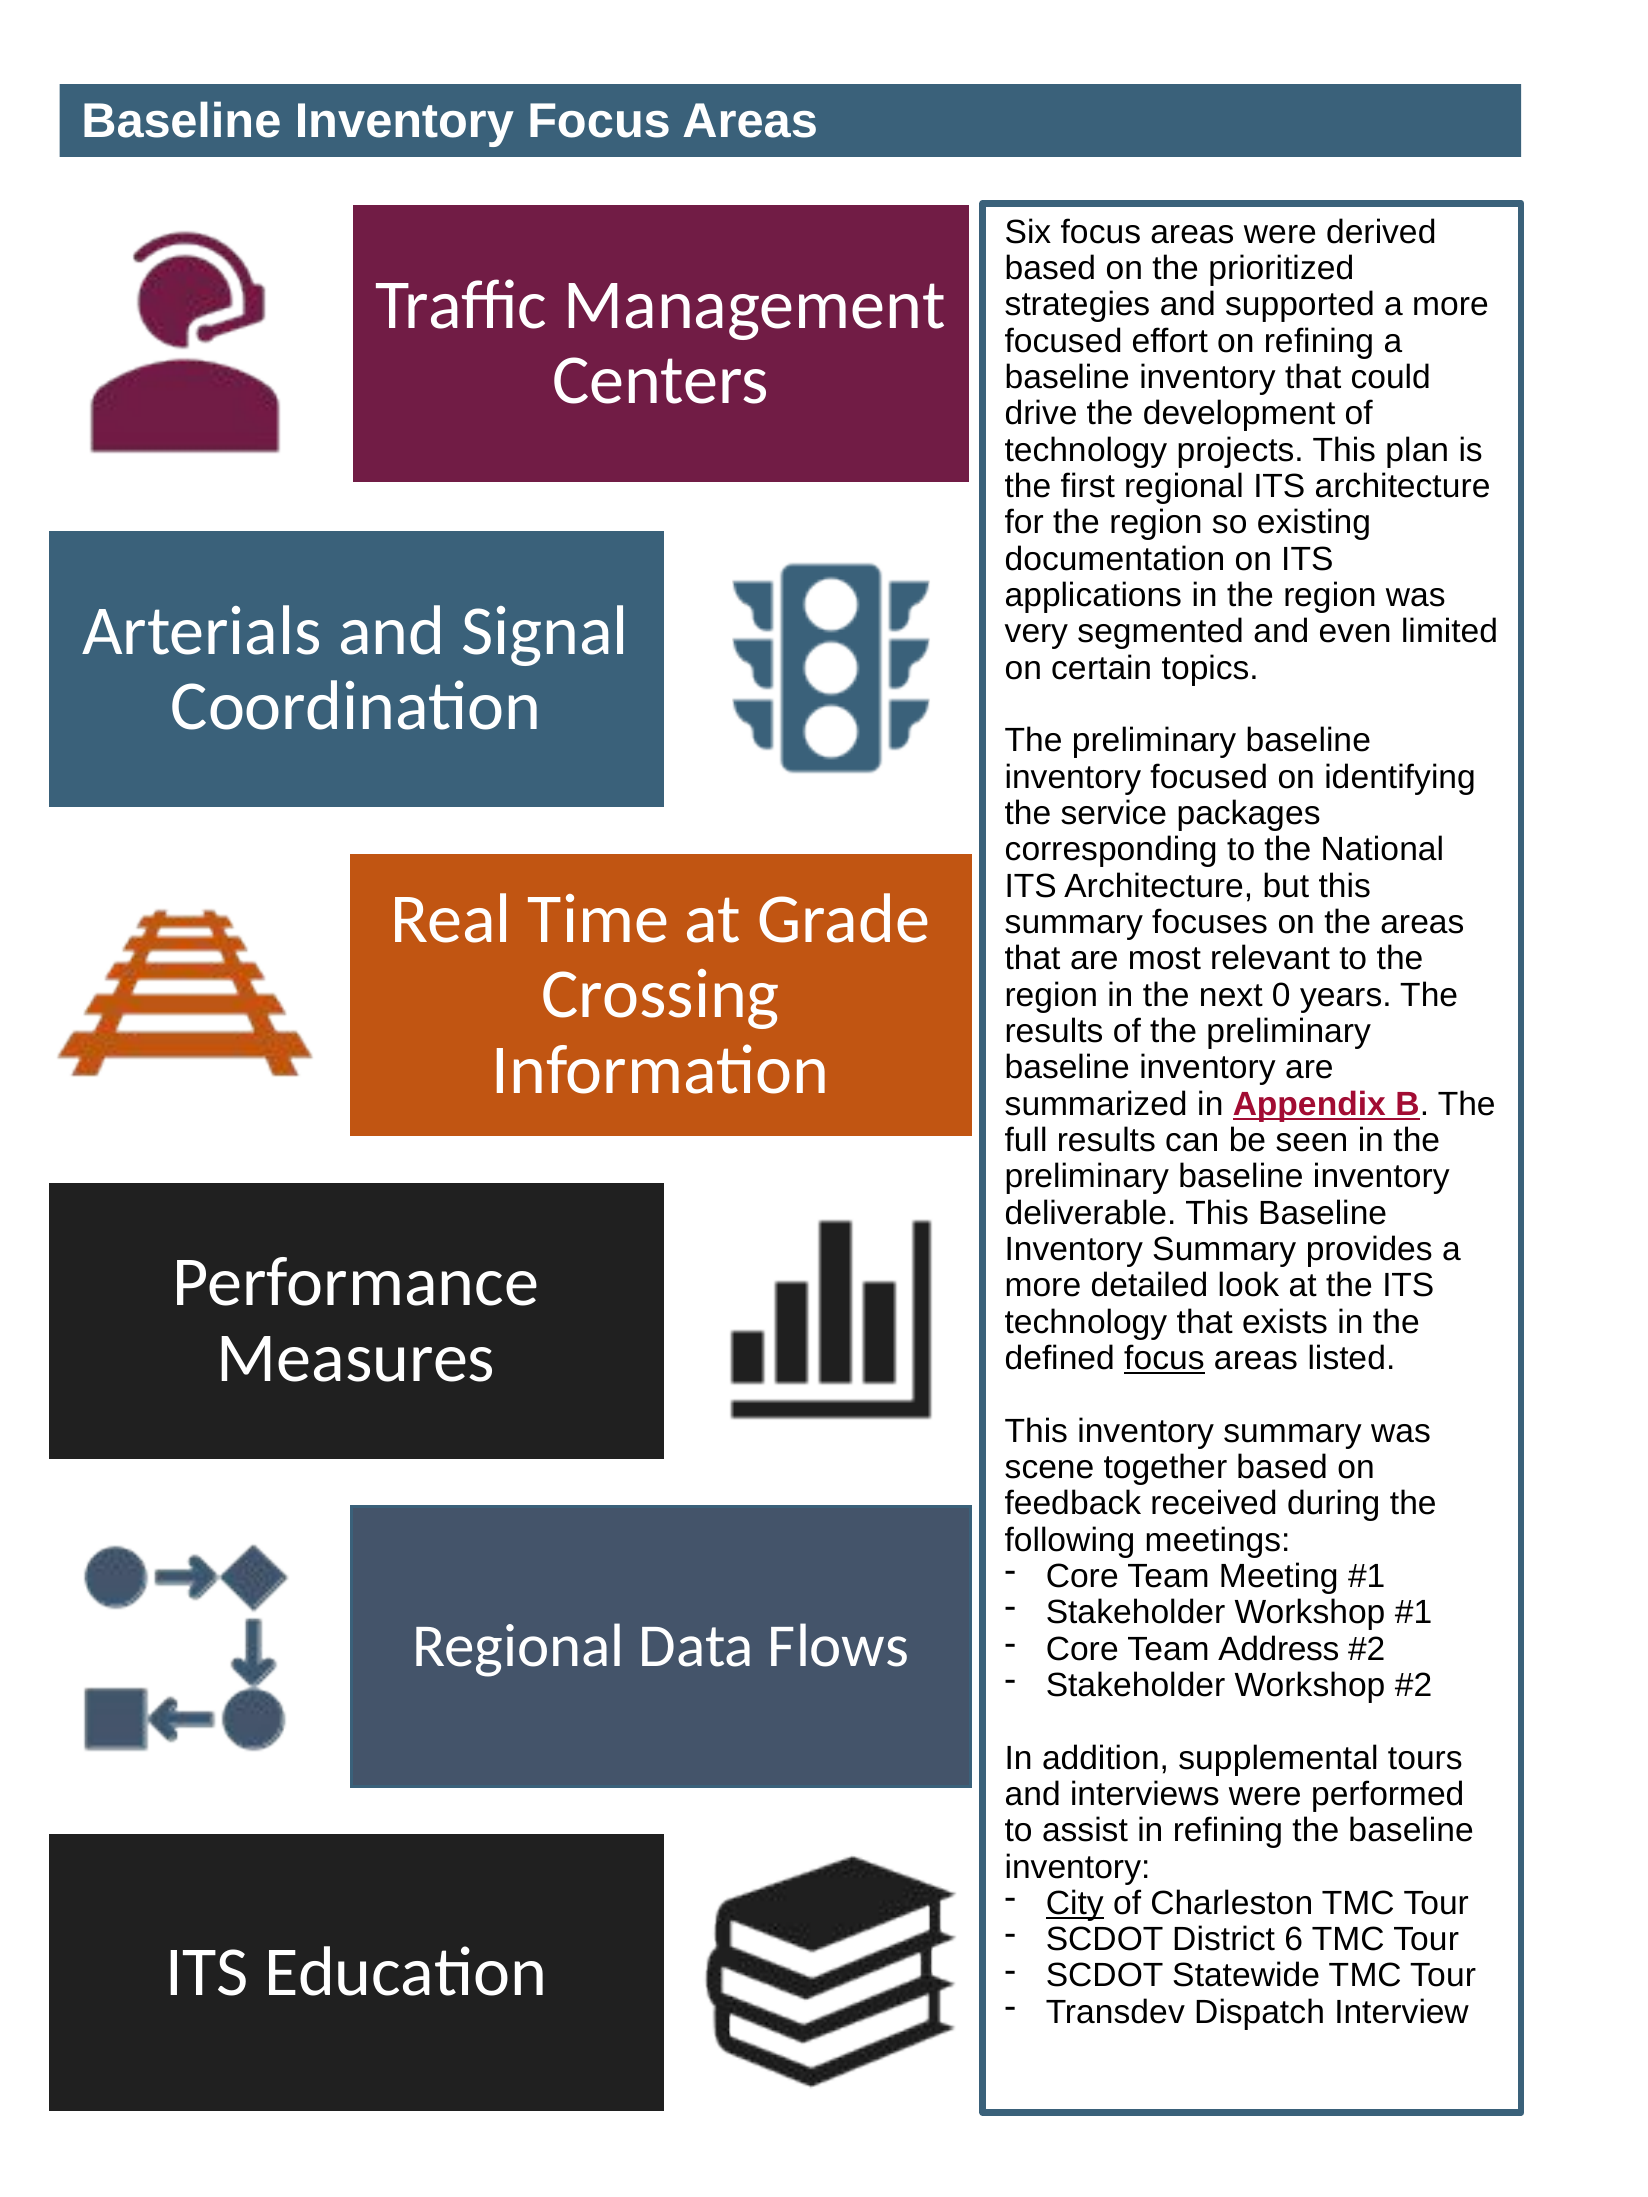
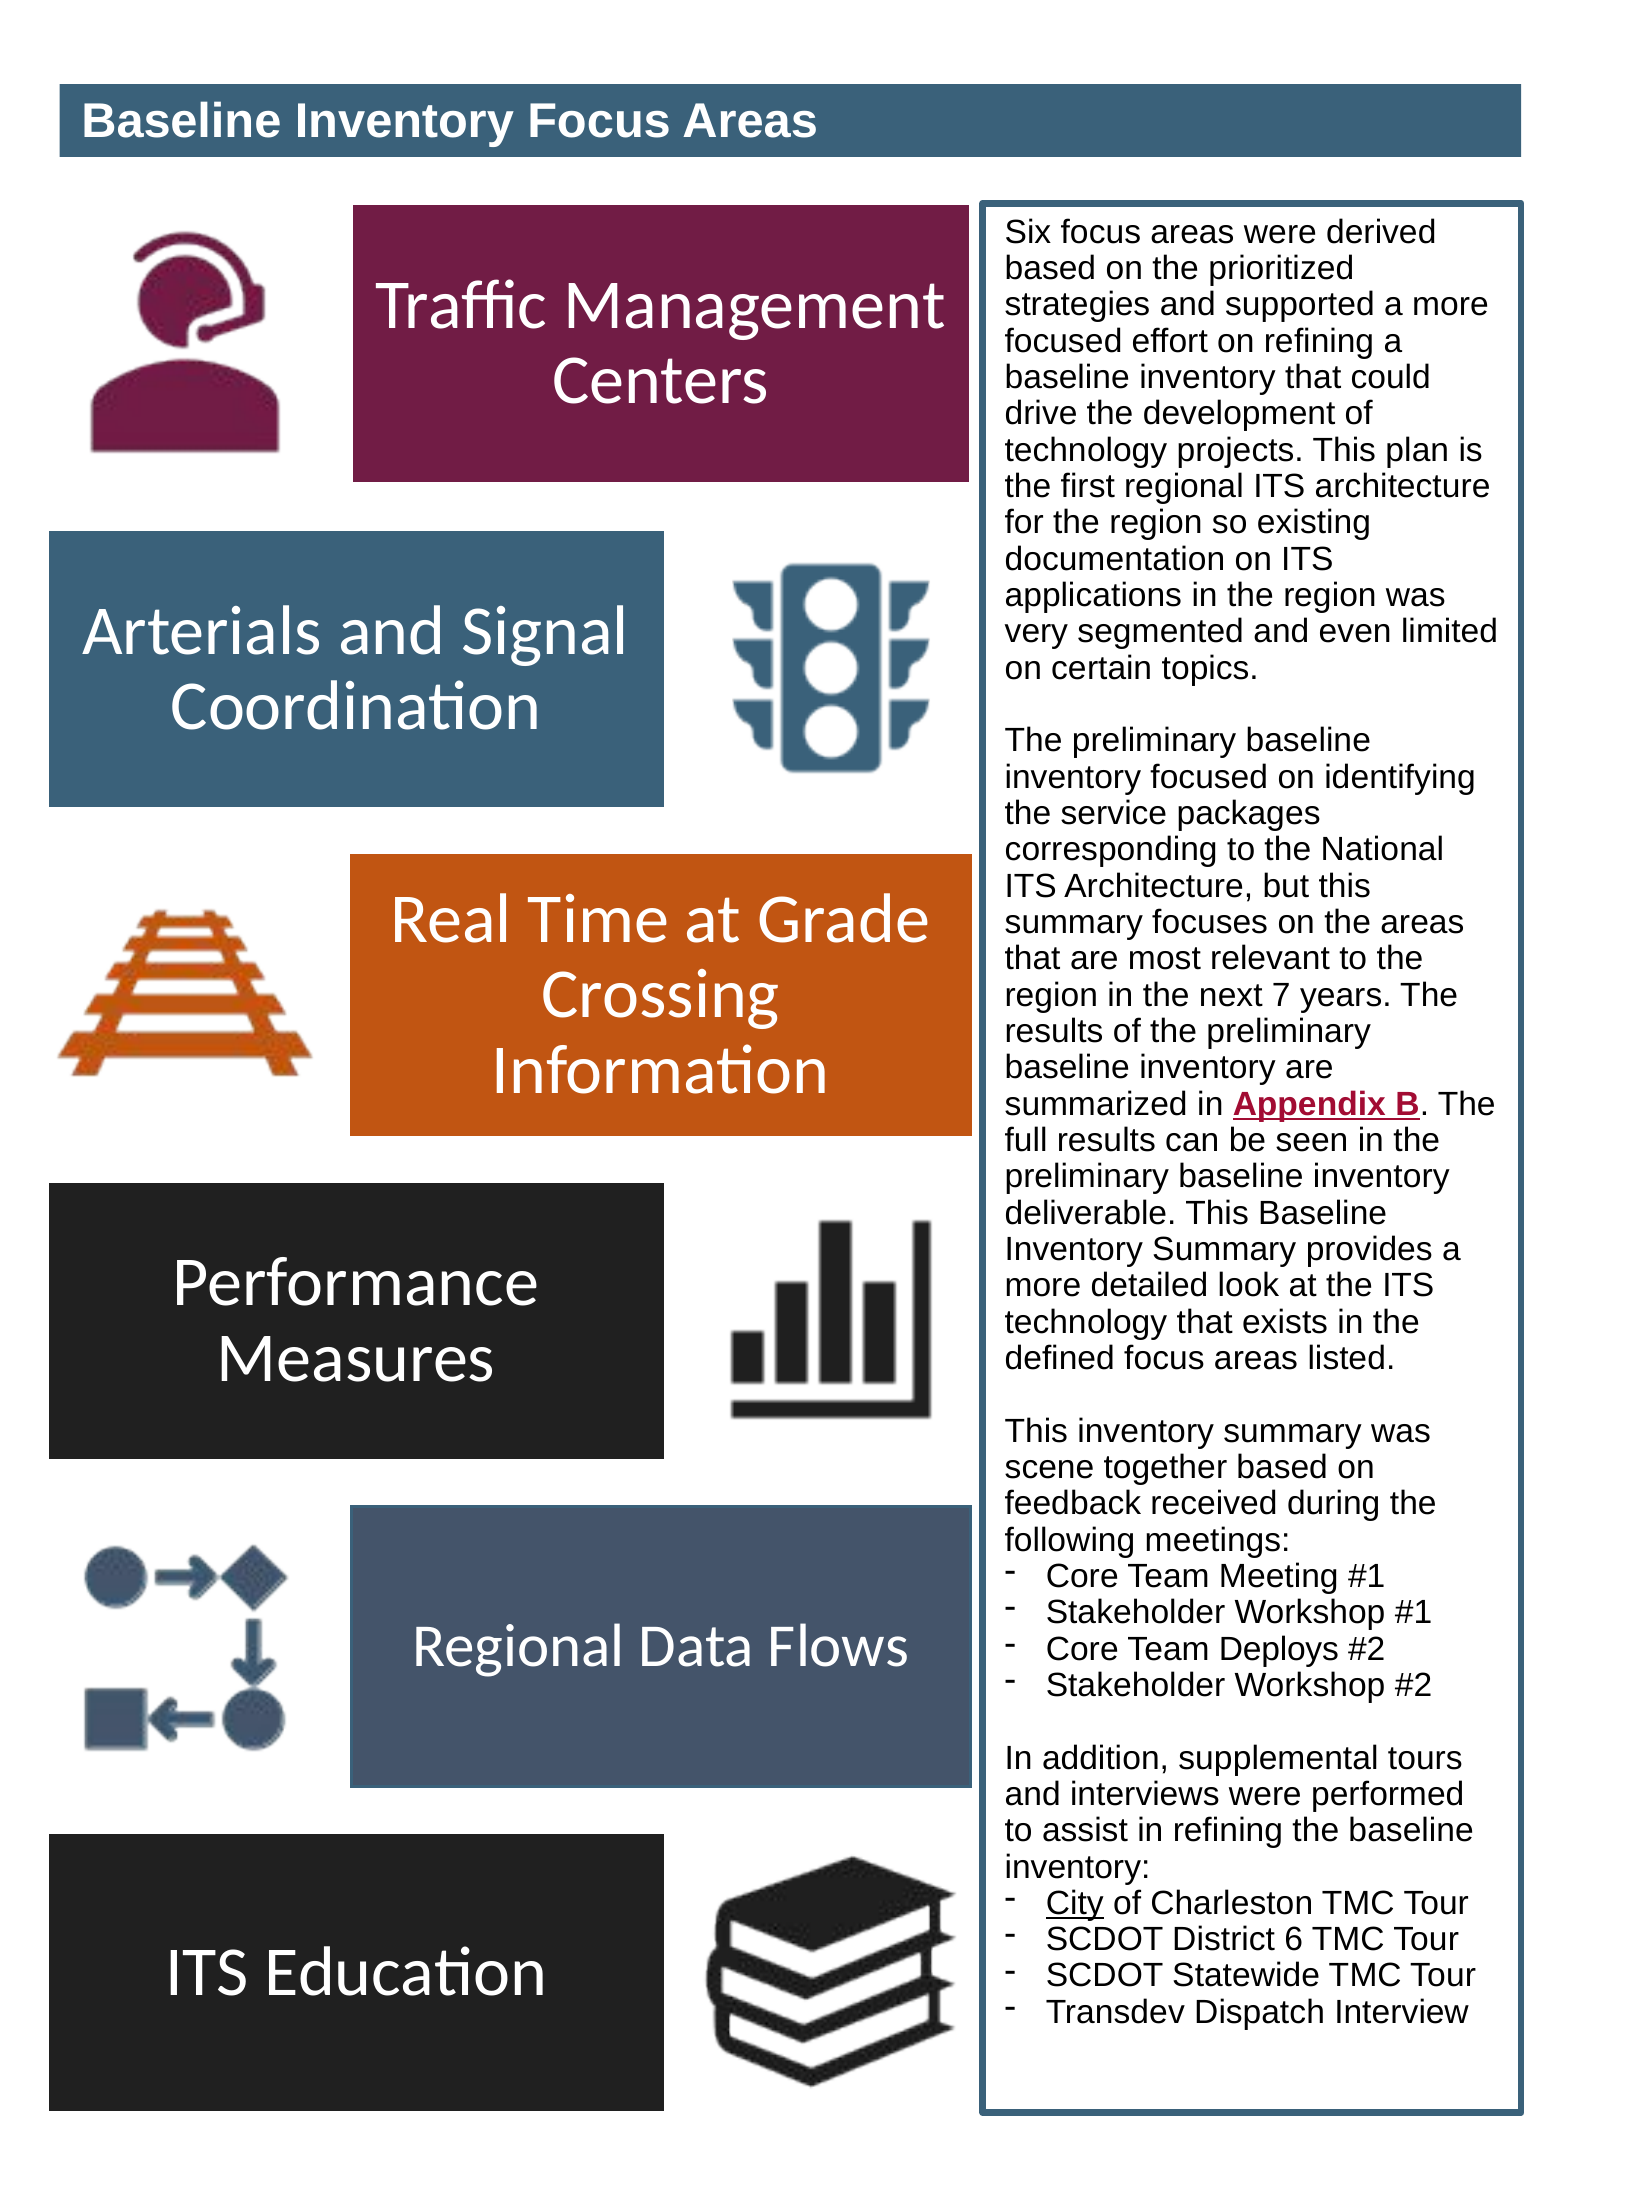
0: 0 -> 7 (1281, 995)
focus underline: present -> none (1164, 1359)
Address: Address -> Deploys (1279, 1649)
